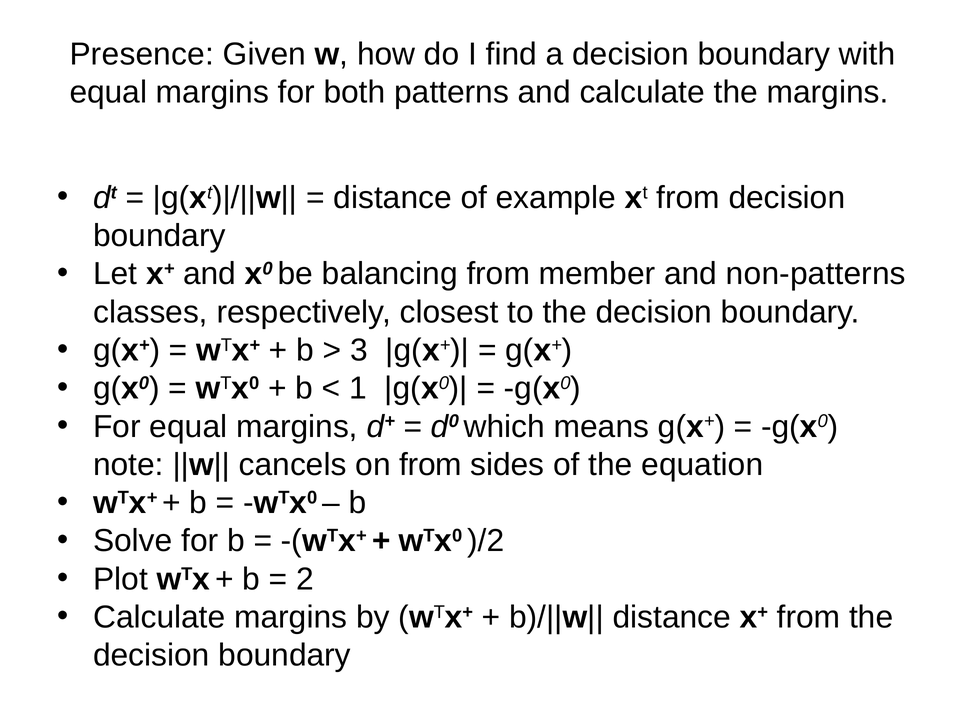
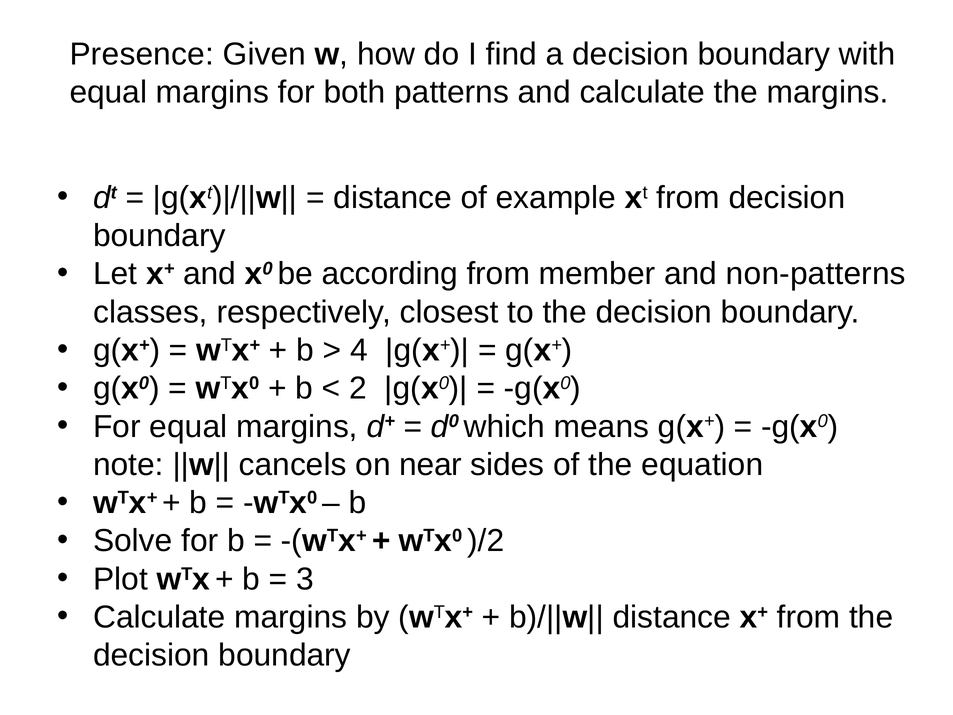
balancing: balancing -> according (390, 274)
3: 3 -> 4 (359, 350)
1: 1 -> 2 (358, 388)
on from: from -> near (431, 465)
2: 2 -> 3 (305, 579)
